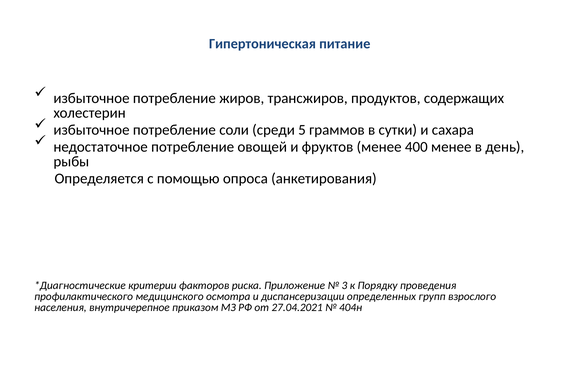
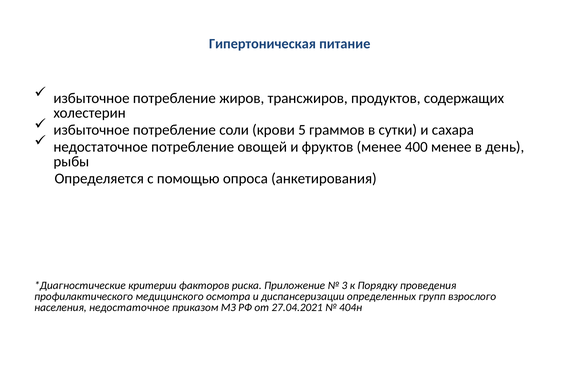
среди: среди -> крови (274, 130)
населения внутричерепное: внутричерепное -> недостаточное (129, 307)
